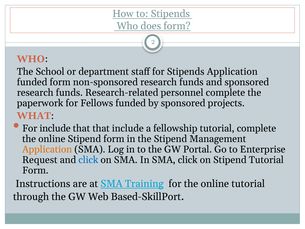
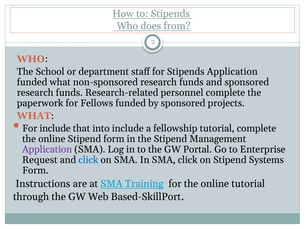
does form: form -> from (177, 26)
funded form: form -> what (60, 82)
that that: that -> into (101, 128)
Application colour: orange -> purple (47, 149)
Stipend Tutorial: Tutorial -> Systems (266, 160)
